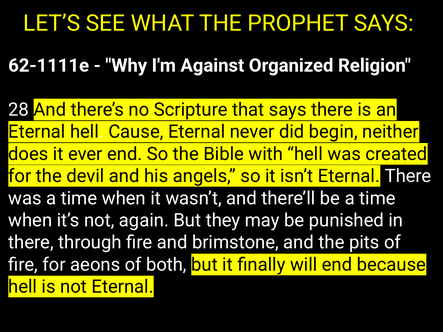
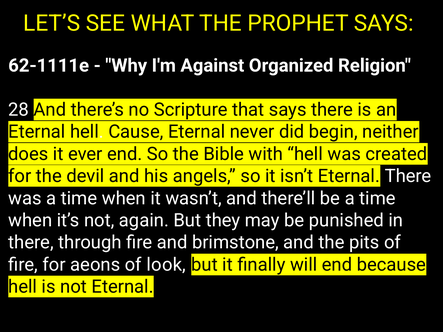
both: both -> look (166, 265)
